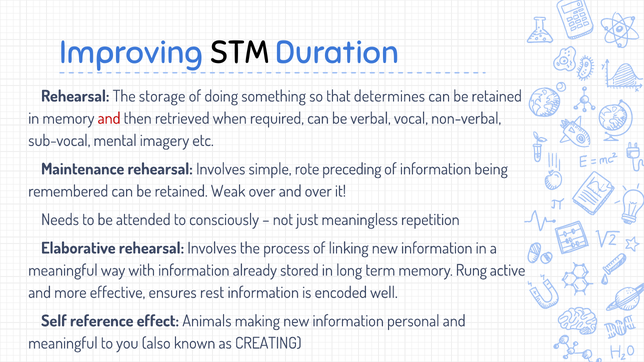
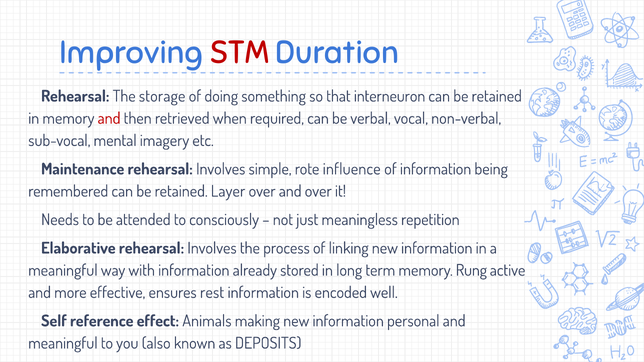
STM colour: black -> red (239, 53)
determines: determines -> interneuron (390, 96)
preceding: preceding -> influence (352, 169)
Weak: Weak -> Layer (228, 191)
CREATING: CREATING -> DEPOSITS (268, 344)
